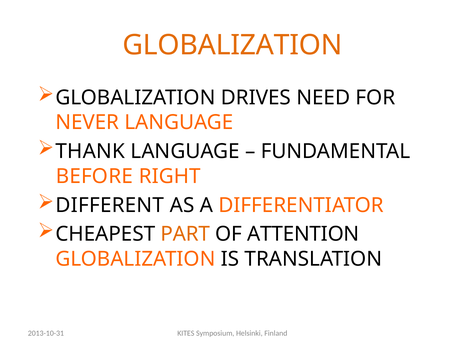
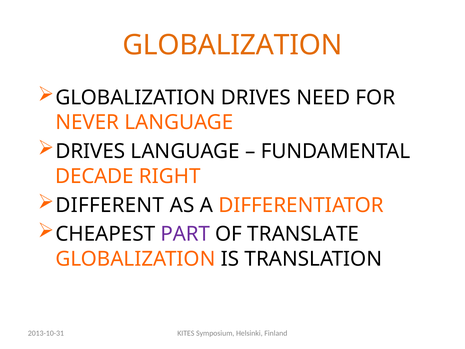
THANK: THANK -> DRIVES (90, 151)
BEFORE: BEFORE -> DECADE (95, 176)
PART colour: orange -> purple (185, 234)
ATTENTION: ATTENTION -> TRANSLATE (303, 234)
